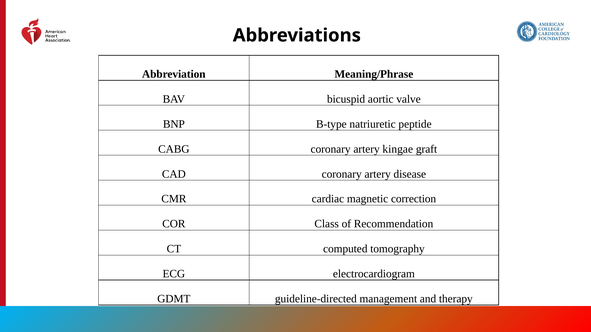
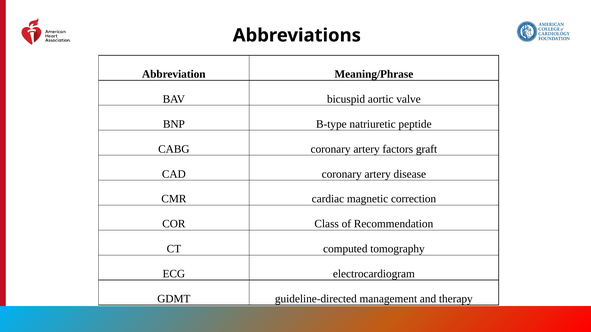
kingae: kingae -> factors (398, 149)
